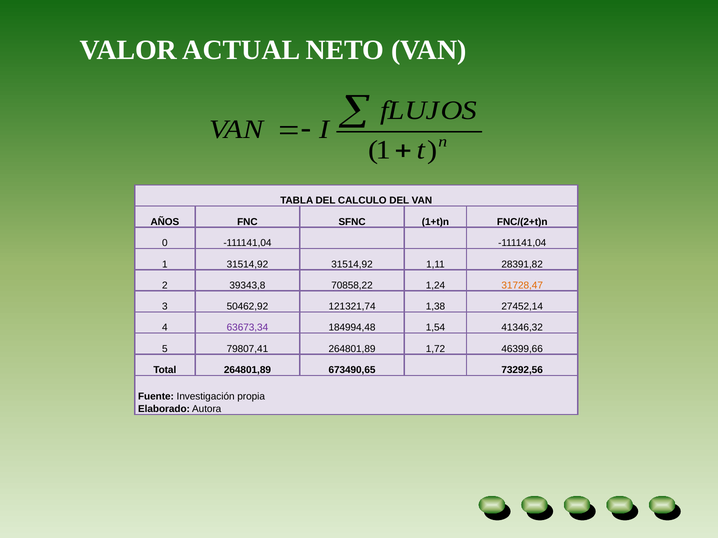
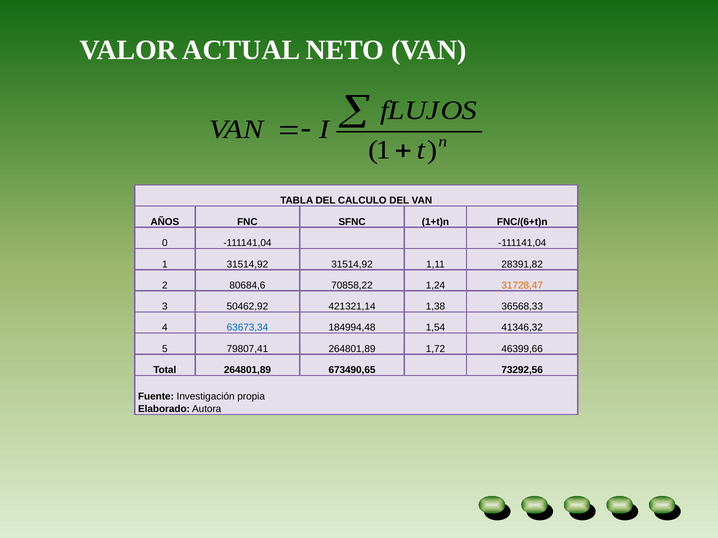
FNC/(2+t)n: FNC/(2+t)n -> FNC/(6+t)n (522, 222)
39343,8: 39343,8 -> 80684,6 (247, 286)
121321,74: 121321,74 -> 421321,14 (352, 307)
27452,14: 27452,14 -> 36568,33 (522, 307)
63673,34 colour: purple -> blue (247, 328)
